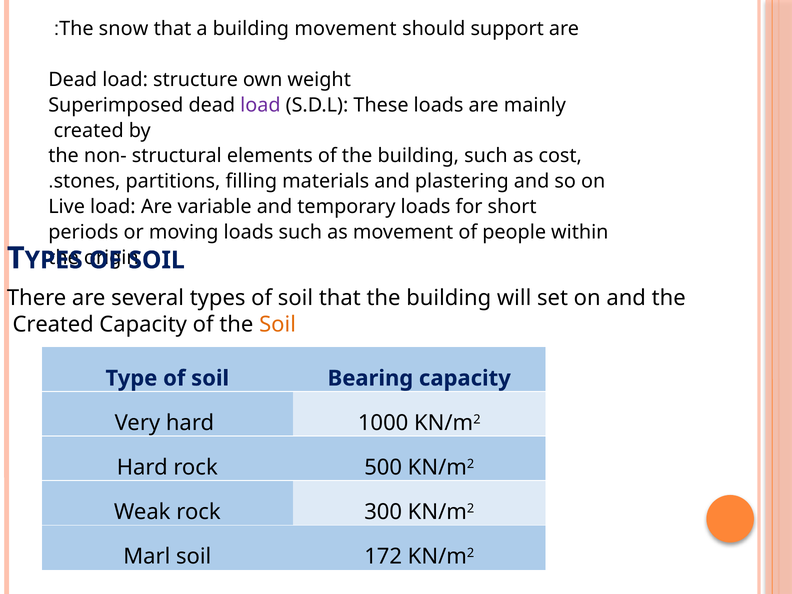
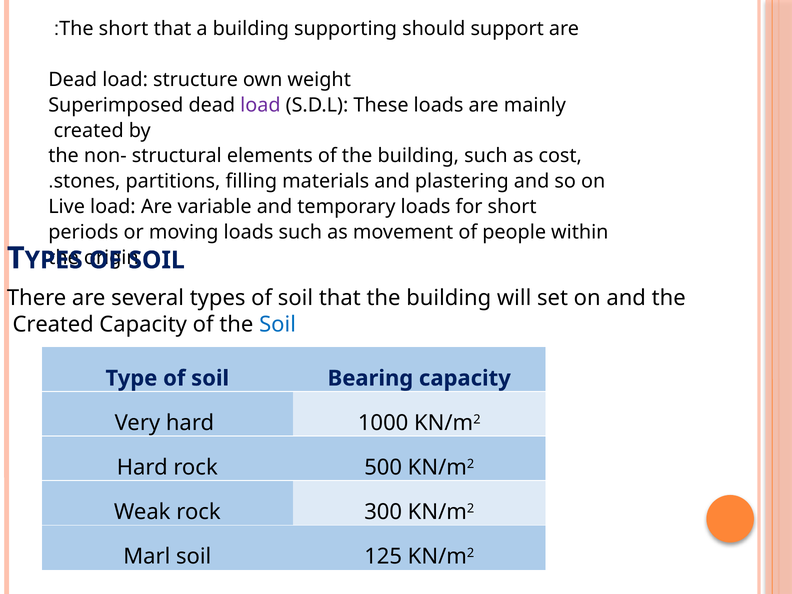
The snow: snow -> short (124, 29)
building movement: movement -> supporting (346, 29)
Soil colour: orange -> blue (278, 324)
172: 172 -> 125 (383, 557)
